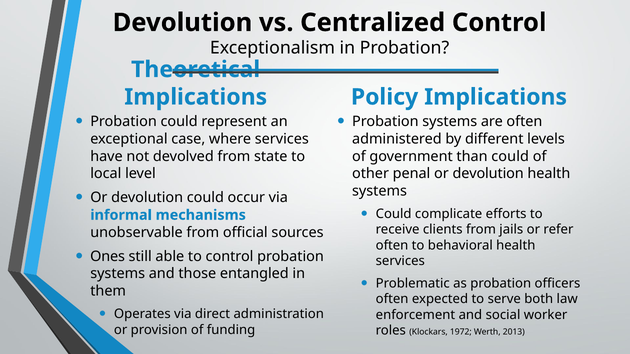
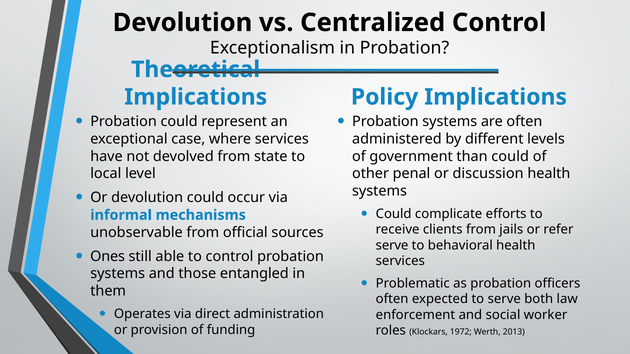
penal or devolution: devolution -> discussion (488, 174)
often: often -> serve (392, 246)
